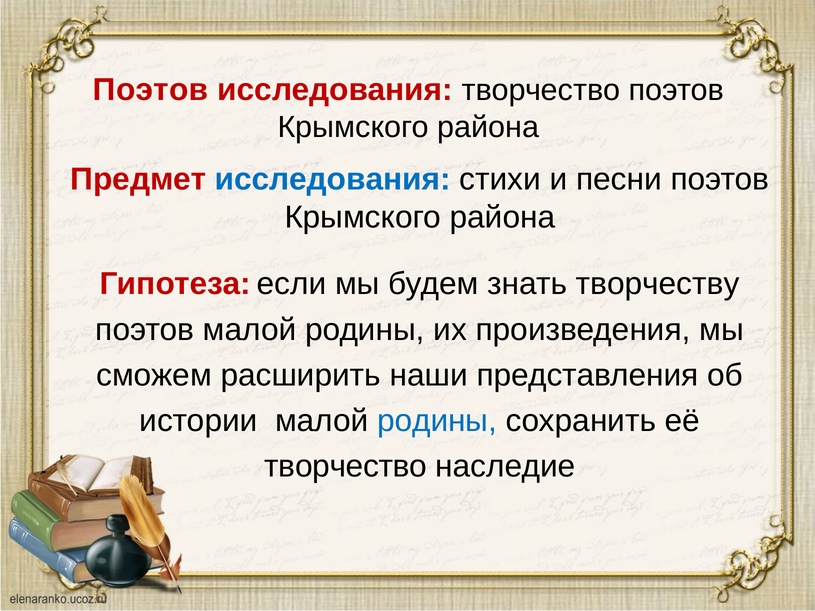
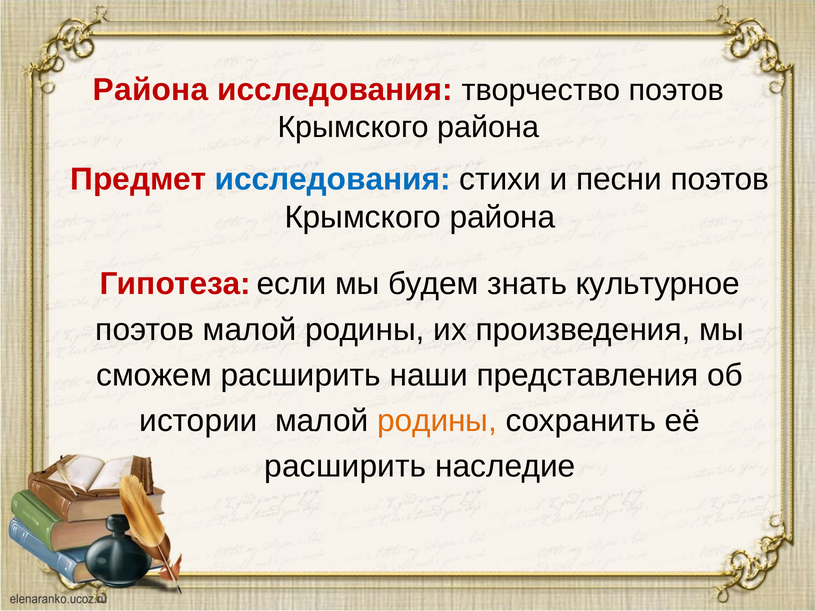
Поэтов: Поэтов -> Района (151, 90)
творчеству: творчеству -> культурное (658, 284)
родины colour: blue -> orange (437, 421)
творчество: творчество -> расширить (345, 467)
